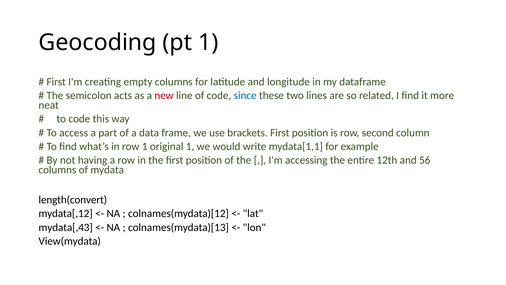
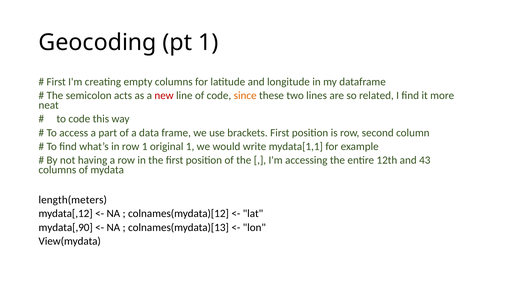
since colour: blue -> orange (245, 95)
56: 56 -> 43 (425, 160)
length(convert: length(convert -> length(meters (73, 200)
mydata[,43: mydata[,43 -> mydata[,90 (66, 227)
